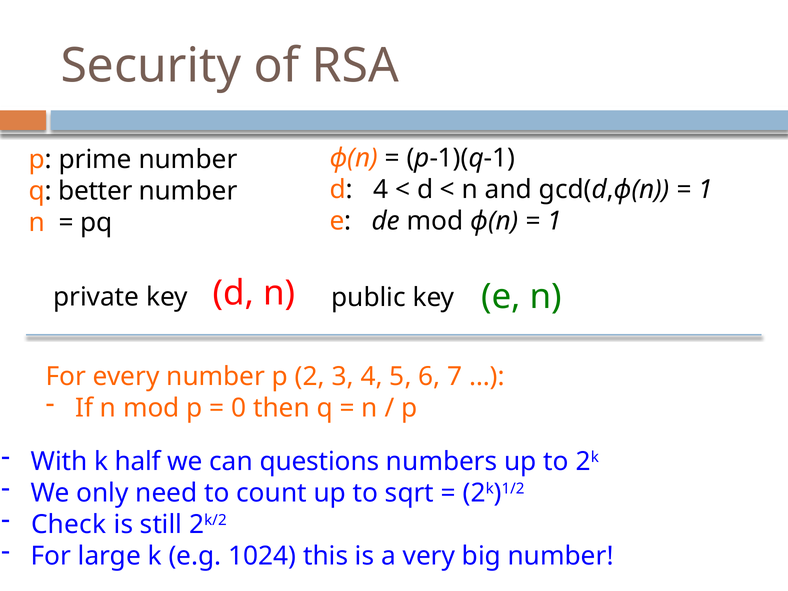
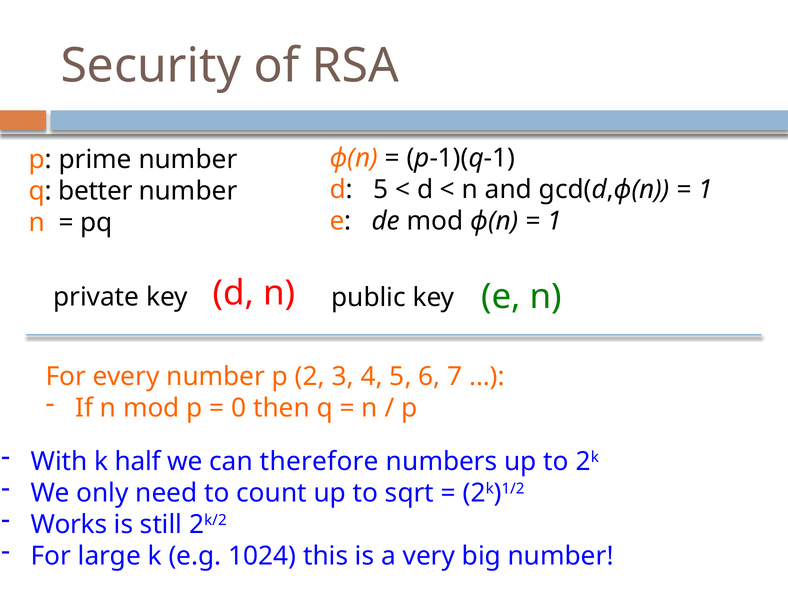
d 4: 4 -> 5 (381, 190)
questions: questions -> therefore (319, 461)
Check: Check -> Works (69, 524)
